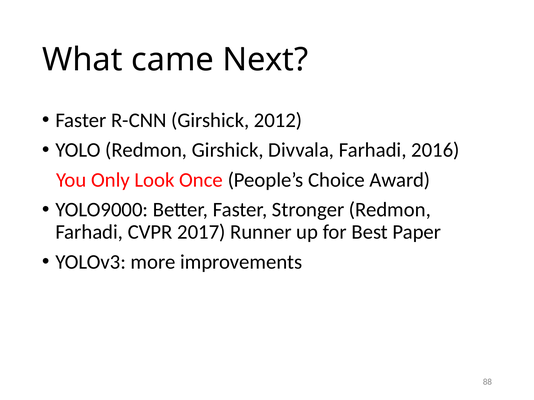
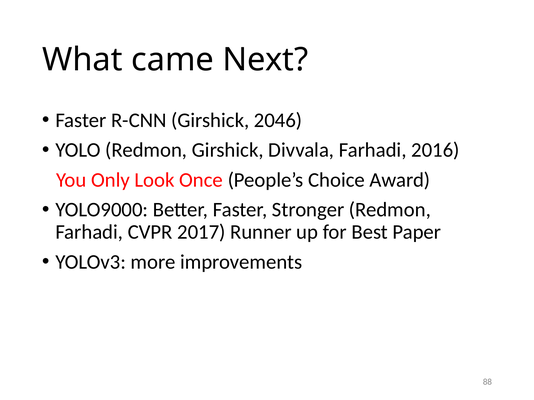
2012: 2012 -> 2046 (278, 120)
